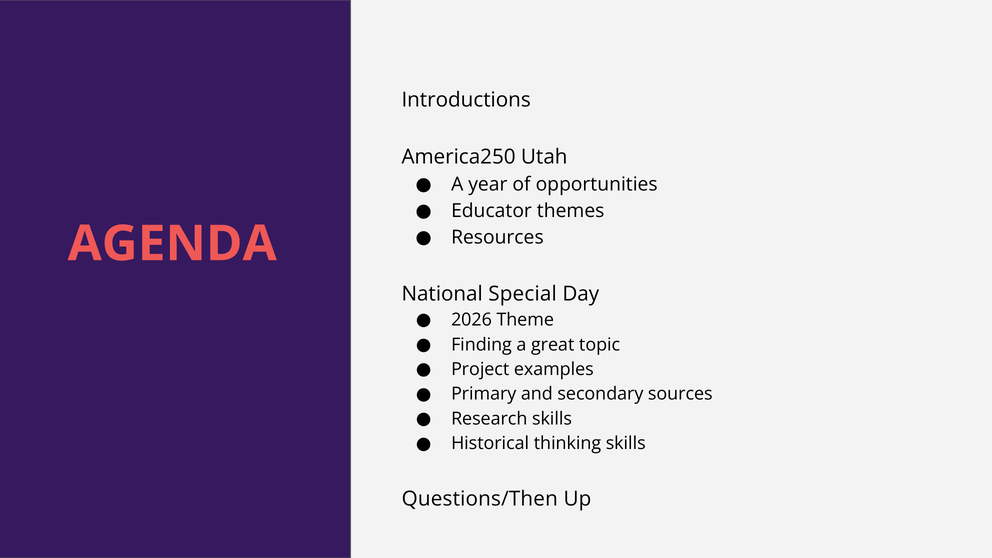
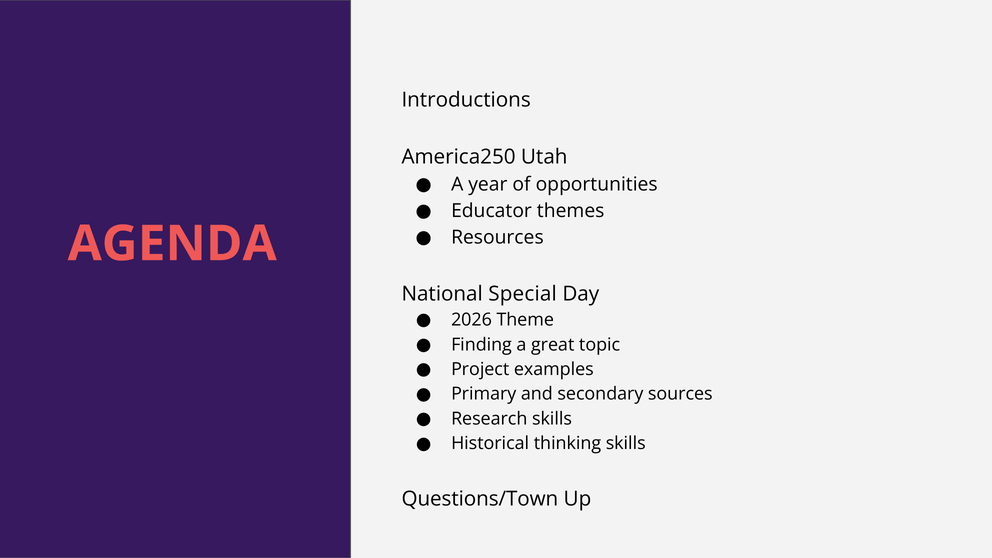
Questions/Then: Questions/Then -> Questions/Town (480, 499)
